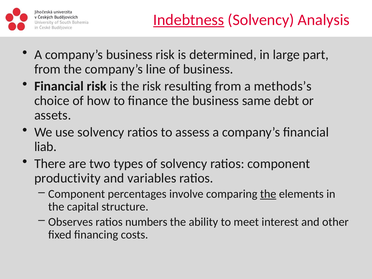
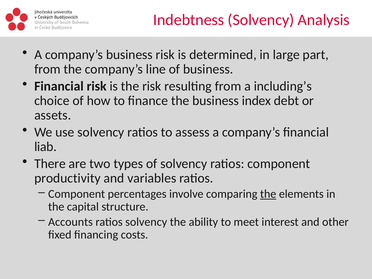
Indebtness underline: present -> none (189, 20)
methods’s: methods’s -> including’s (283, 86)
same: same -> index (256, 101)
Observes: Observes -> Accounts (70, 222)
ratios numbers: numbers -> solvency (146, 222)
